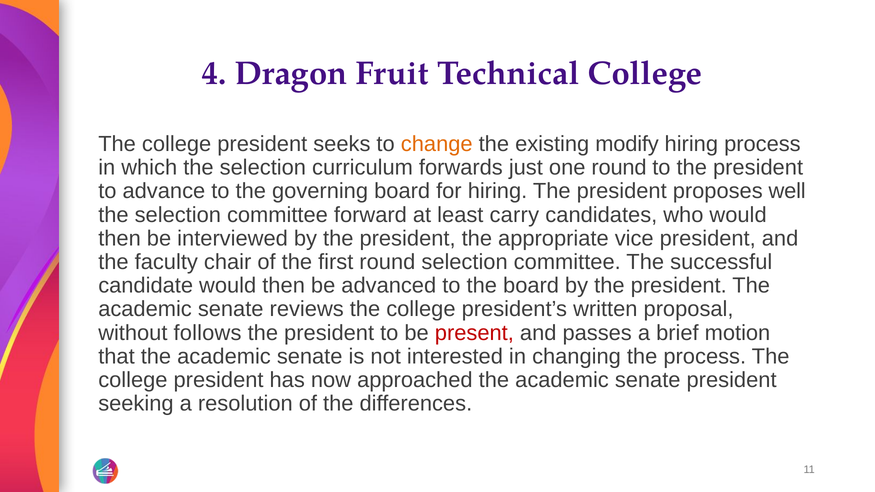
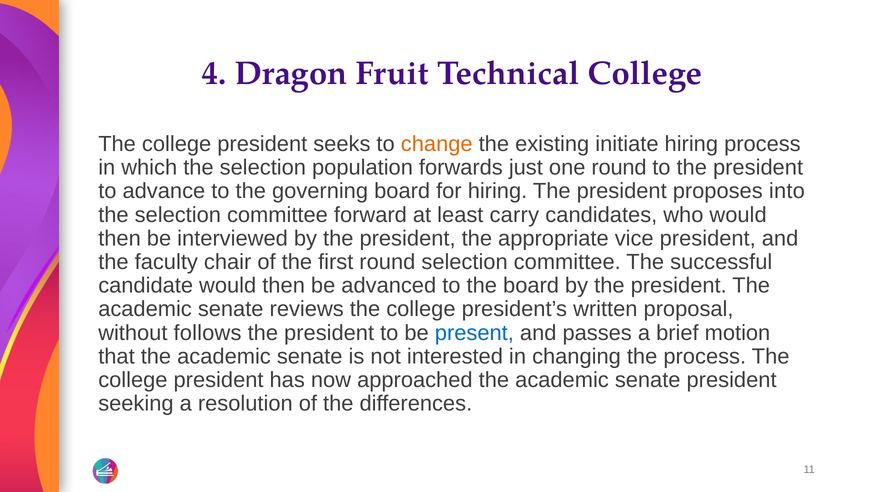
modify: modify -> initiate (627, 144)
curriculum: curriculum -> population (362, 168)
well: well -> into (787, 191)
present colour: red -> blue (474, 333)
